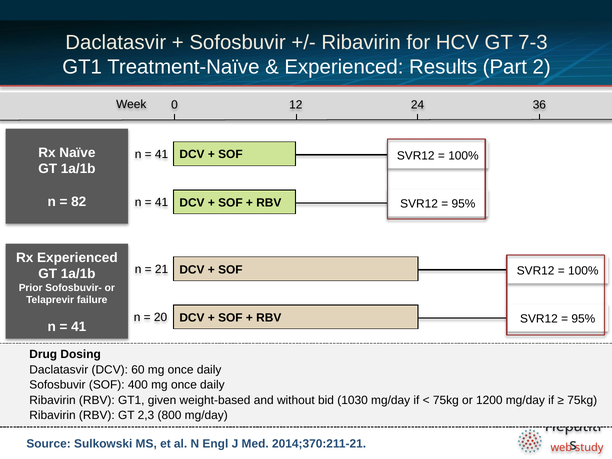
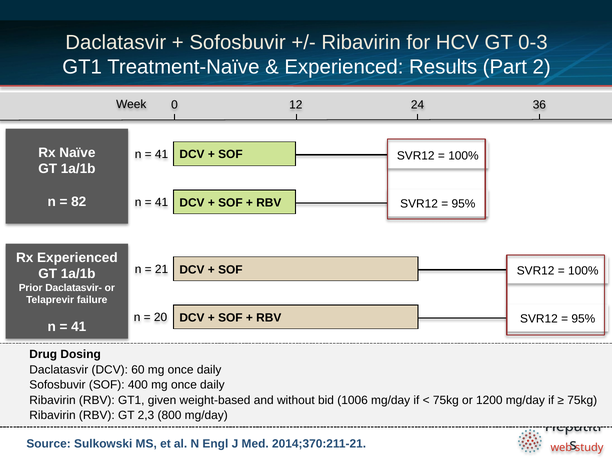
7-3: 7-3 -> 0-3 (533, 43)
Sofosbuvir-: Sofosbuvir- -> Daclatasvir- (74, 288)
1030: 1030 -> 1006 (353, 400)
